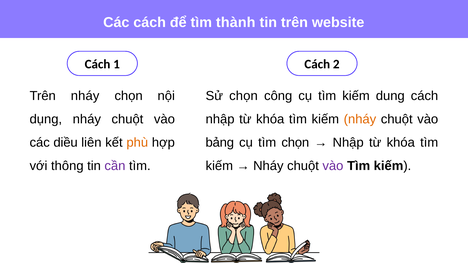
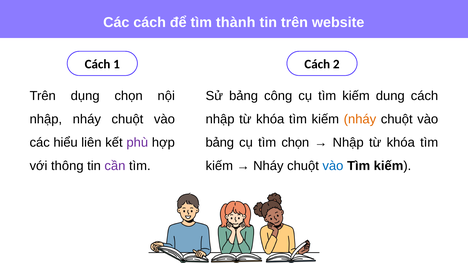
Trên nháy: nháy -> dụng (85, 96)
Sử chọn: chọn -> bảng (244, 96)
dụng: dụng -> nhập (46, 119)
diều: diều -> hiểu (66, 143)
phù colour: orange -> purple (137, 143)
vào colour: purple -> blue (333, 166)
